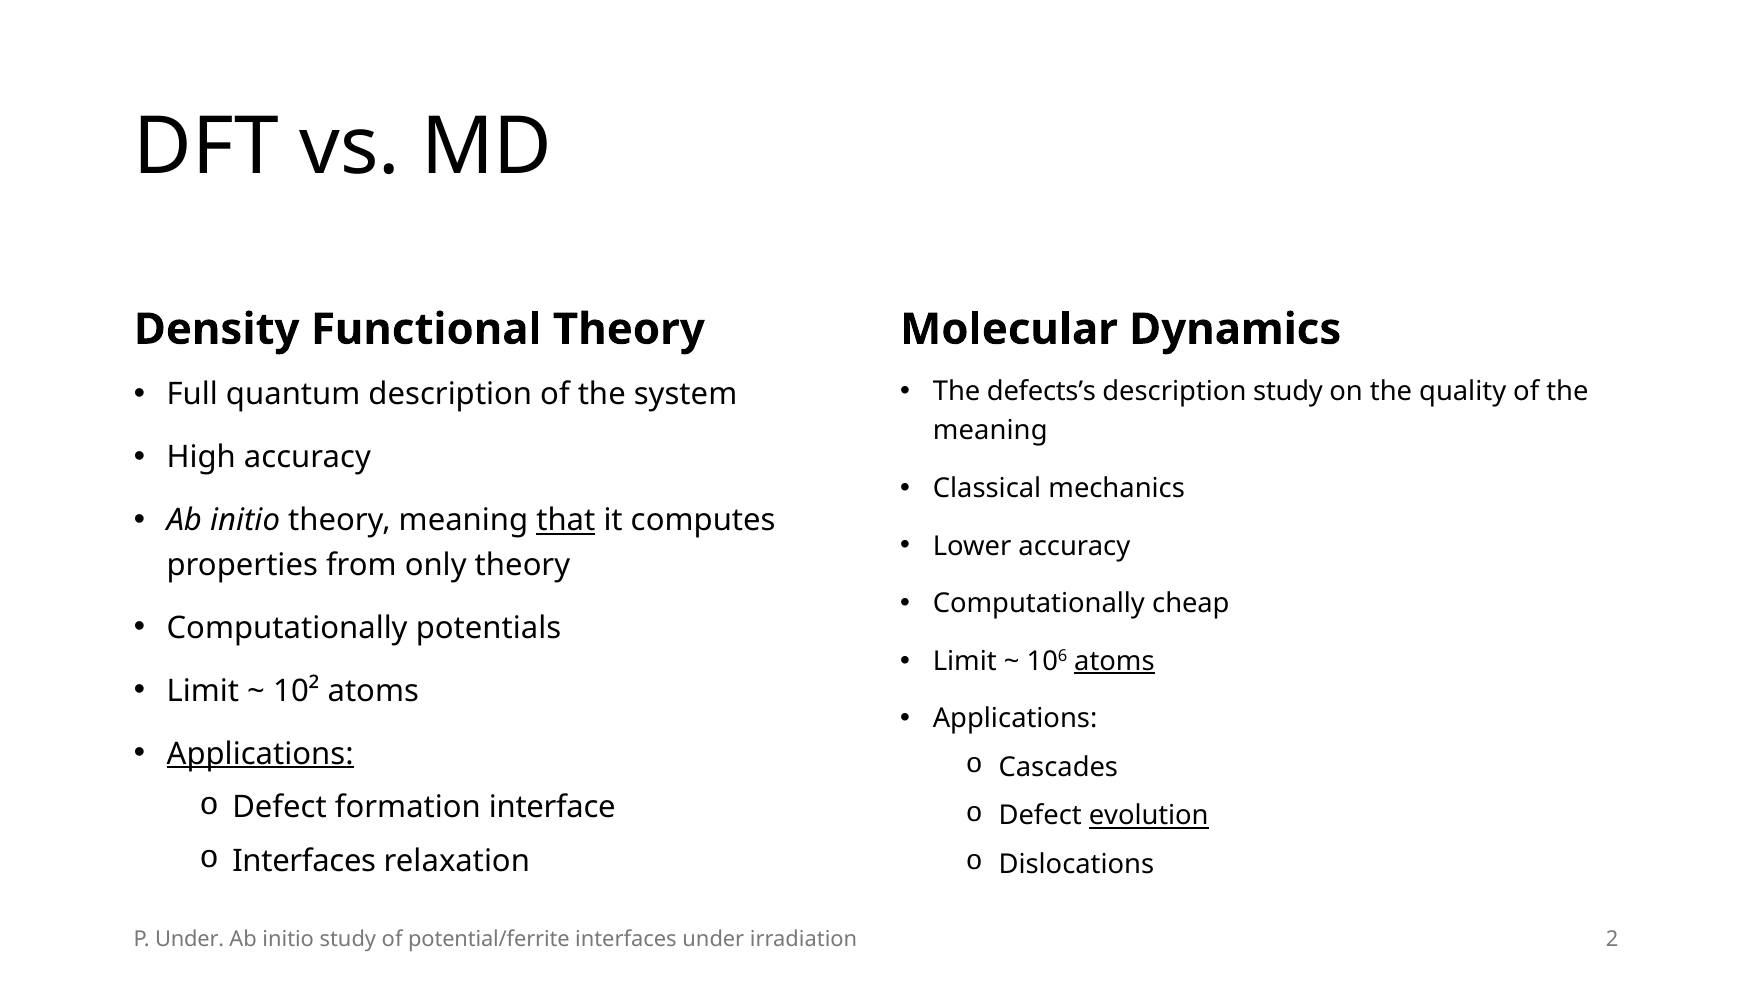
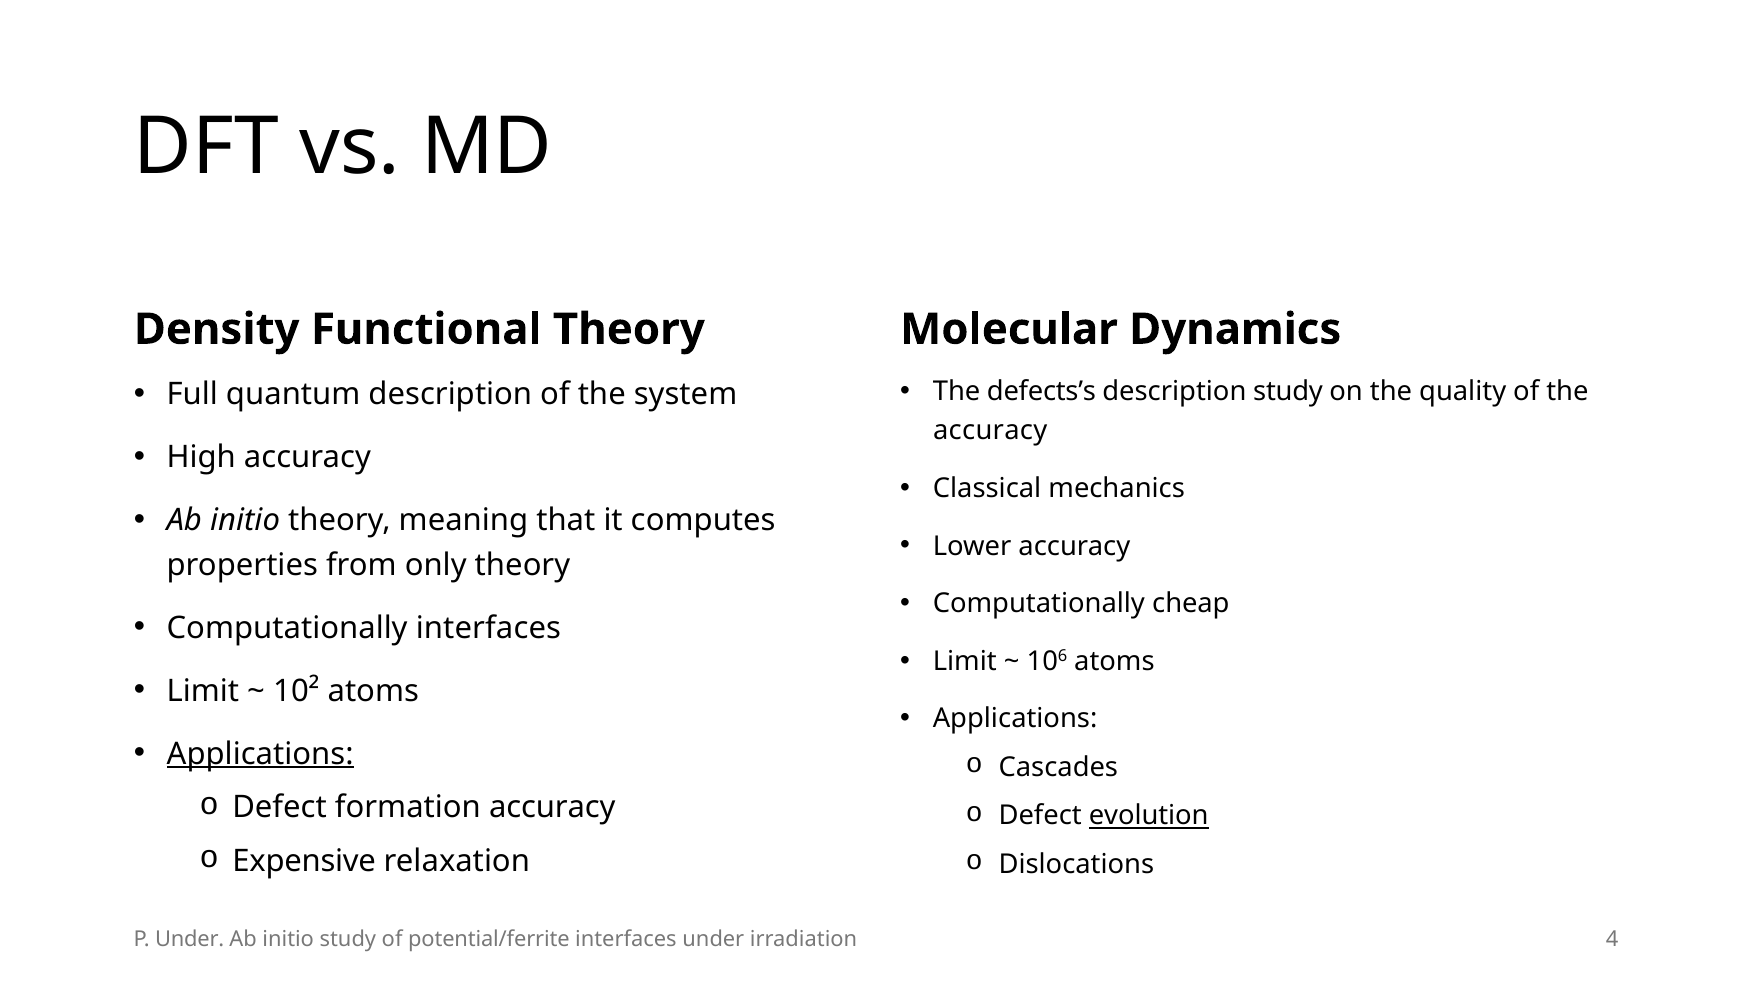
meaning: meaning -> accuracy (990, 431)
that underline: present -> none (566, 521)
Computationally potentials: potentials -> interfaces (488, 628)
atoms underline: present -> none (1114, 662)
formation interface: interface -> accuracy (552, 808)
Interfaces: Interfaces -> Expensive (304, 862)
2: 2 -> 4 (1612, 939)
